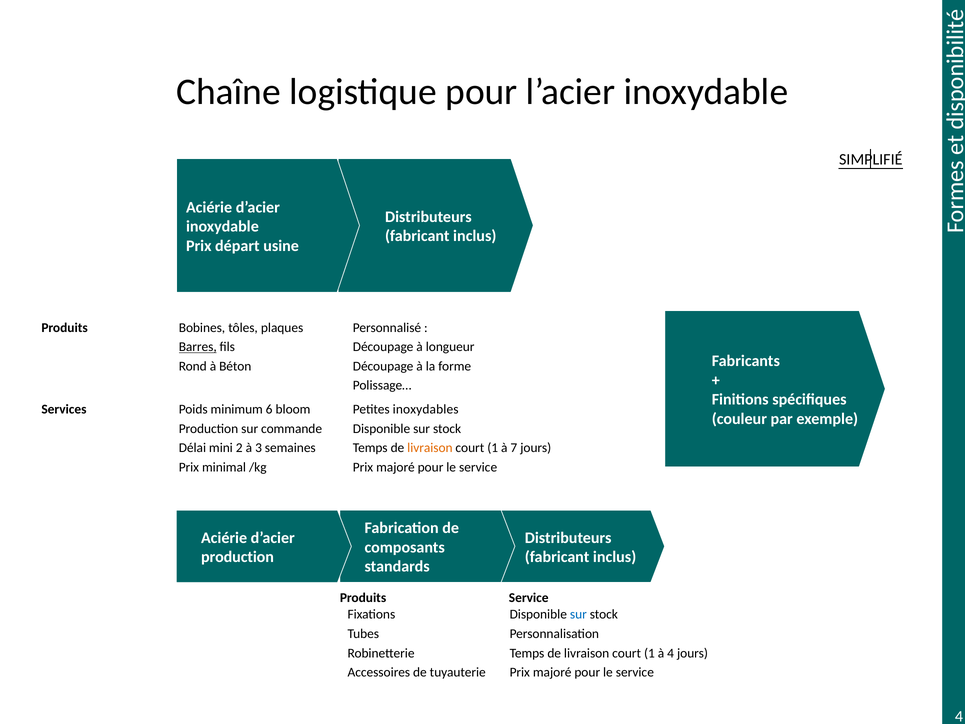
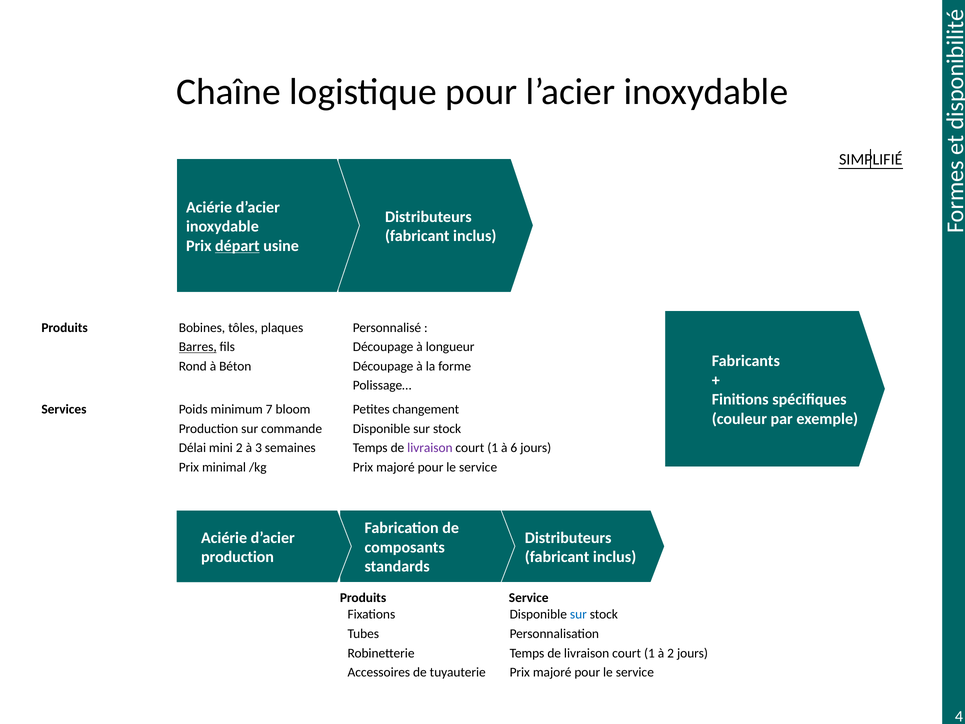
départ underline: none -> present (237, 246)
6: 6 -> 7 (269, 409)
inoxydables: inoxydables -> changement (426, 409)
livraison colour: orange -> purple (430, 448)
7: 7 -> 6 (514, 448)
à 4: 4 -> 2 (671, 653)
